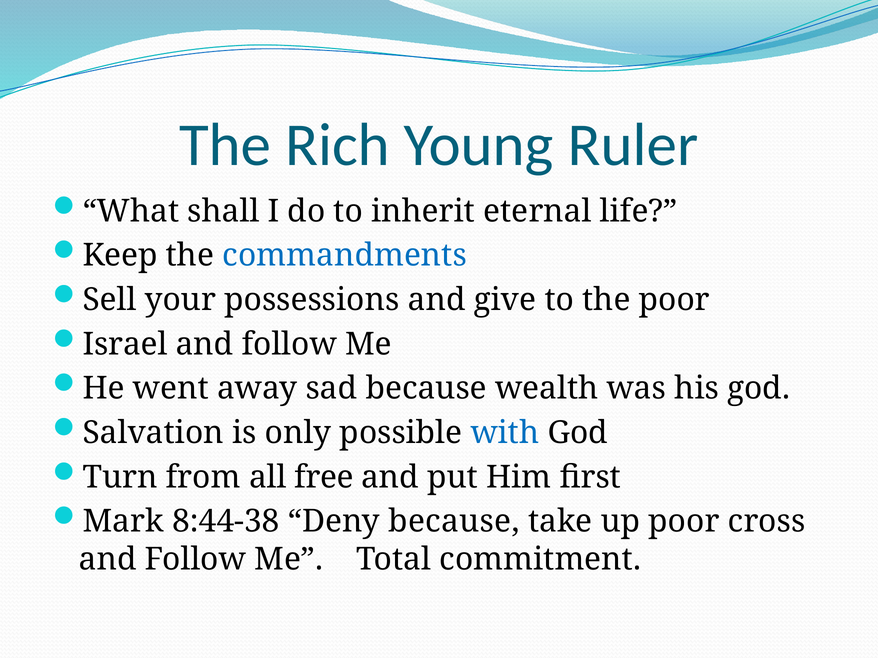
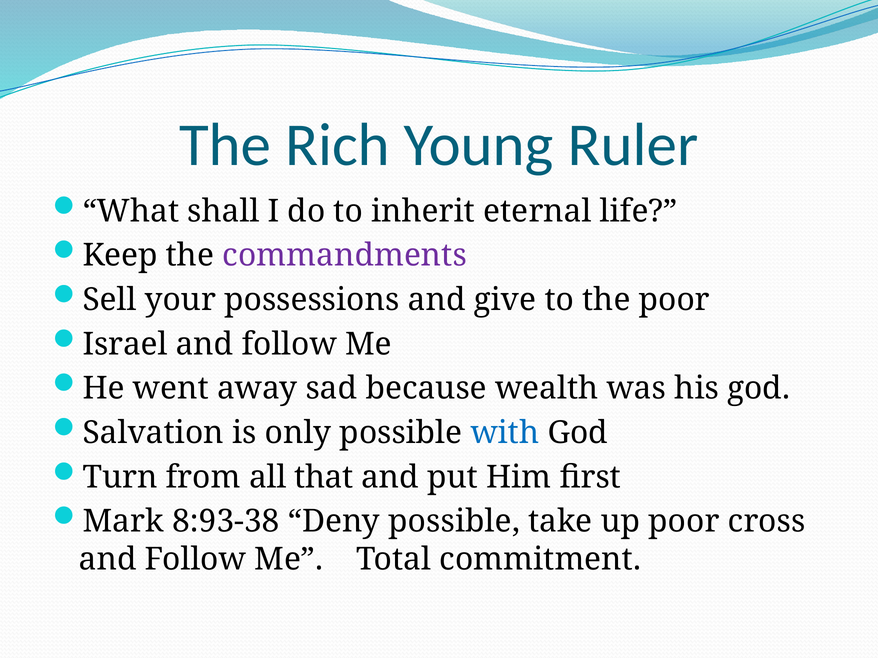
commandments colour: blue -> purple (345, 256)
free: free -> that (324, 477)
8:44-38: 8:44-38 -> 8:93-38 (226, 522)
Deny because: because -> possible (454, 522)
